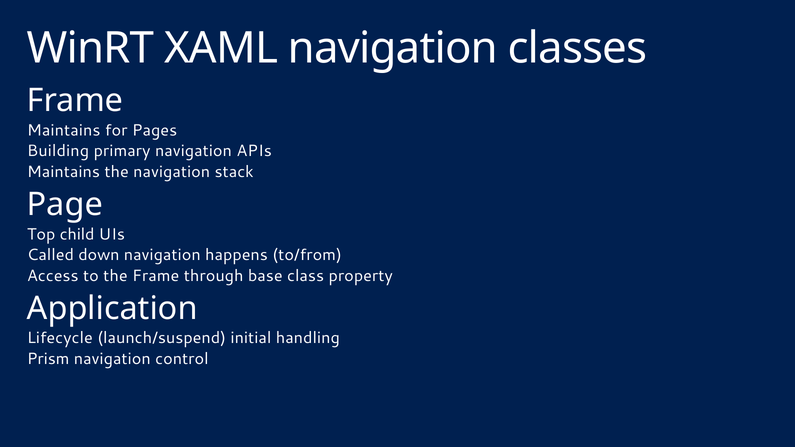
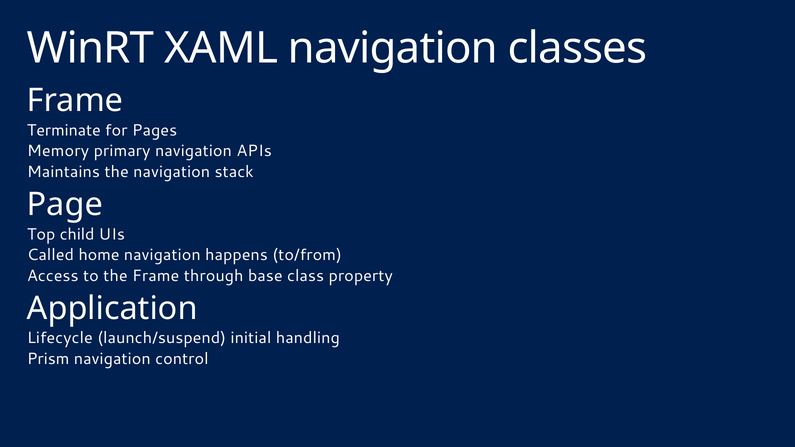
Maintains: Maintains -> Terminate (64, 130)
Building: Building -> Memory (58, 151)
down: down -> home (99, 255)
